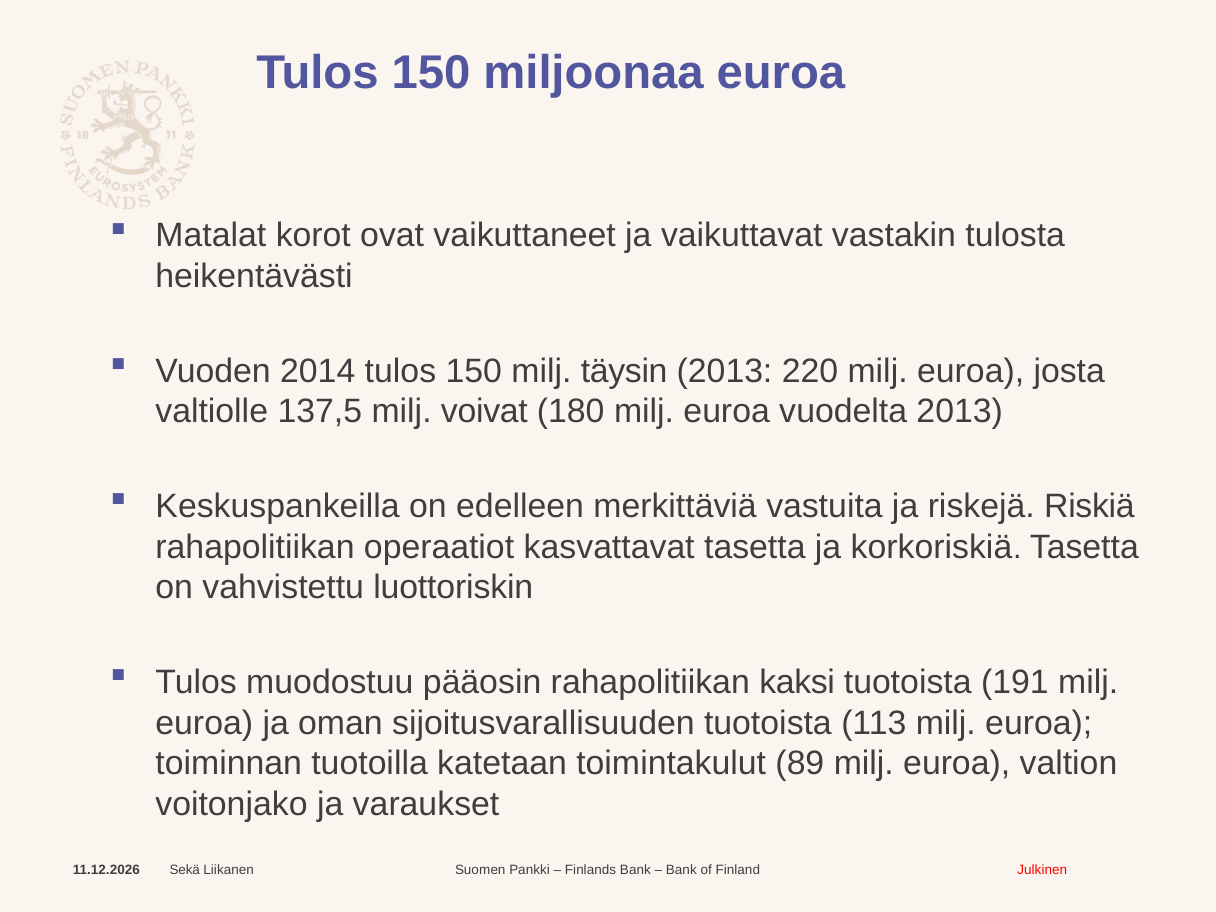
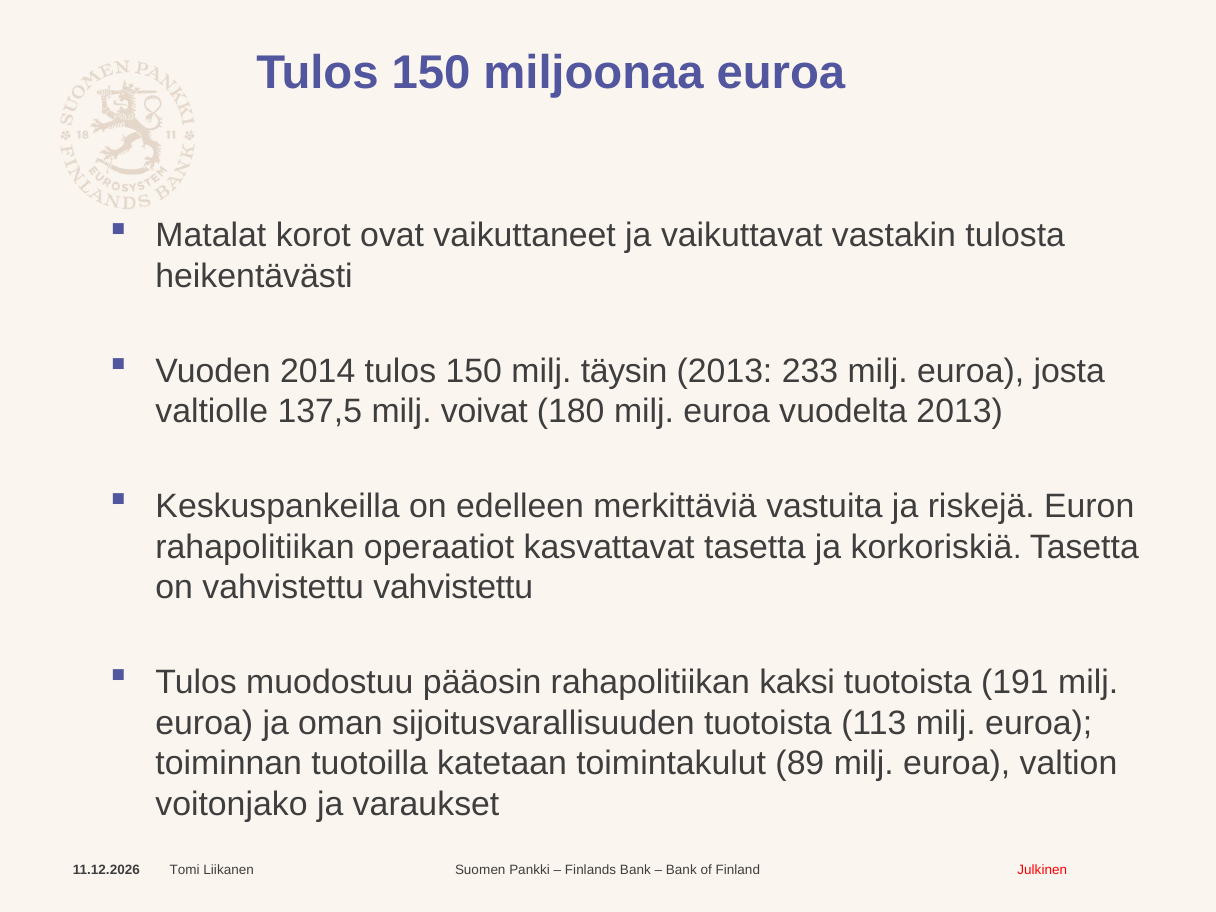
220: 220 -> 233 (810, 371)
Riskiä: Riskiä -> Euron (1089, 506)
vahvistettu luottoriskin: luottoriskin -> vahvistettu (453, 588)
Sekä: Sekä -> Tomi (185, 871)
